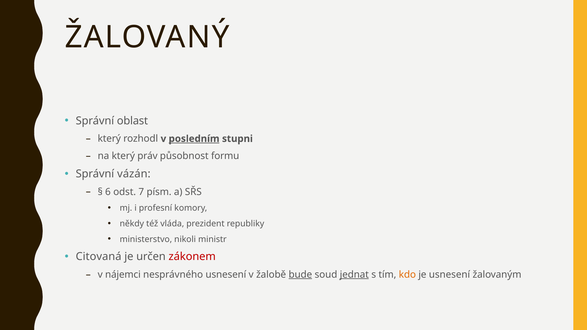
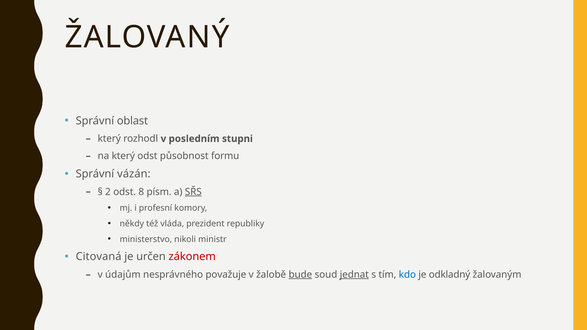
posledním underline: present -> none (194, 139)
který práv: práv -> odst (147, 156)
6: 6 -> 2 (108, 192)
7: 7 -> 8 (141, 192)
SŘS underline: none -> present (193, 192)
nájemci: nájemci -> údajům (123, 275)
nesprávného usnesení: usnesení -> považuje (226, 275)
kdo colour: orange -> blue (407, 275)
je usnesení: usnesení -> odkladný (450, 275)
